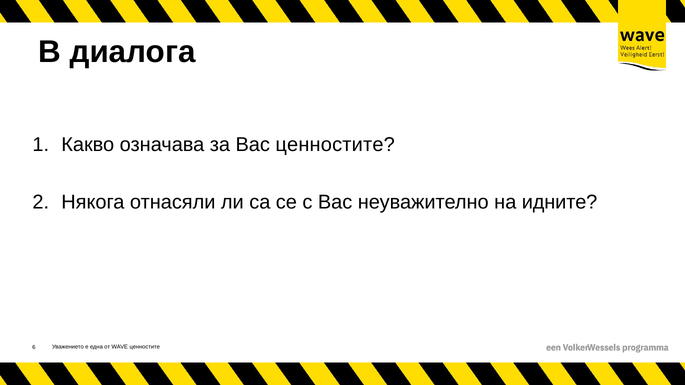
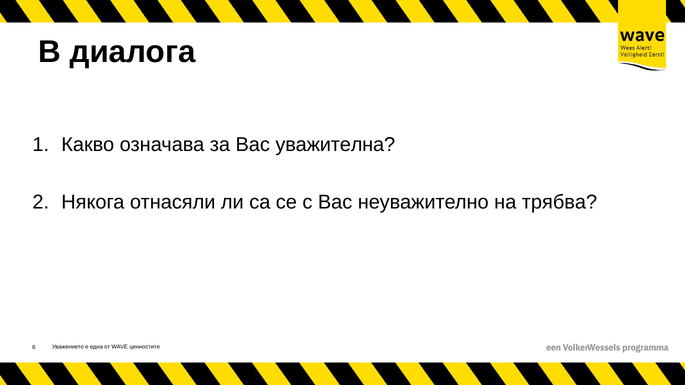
Вас ценностите: ценностите -> уважителна (335, 145)
идните: идните -> трябва (560, 202)
